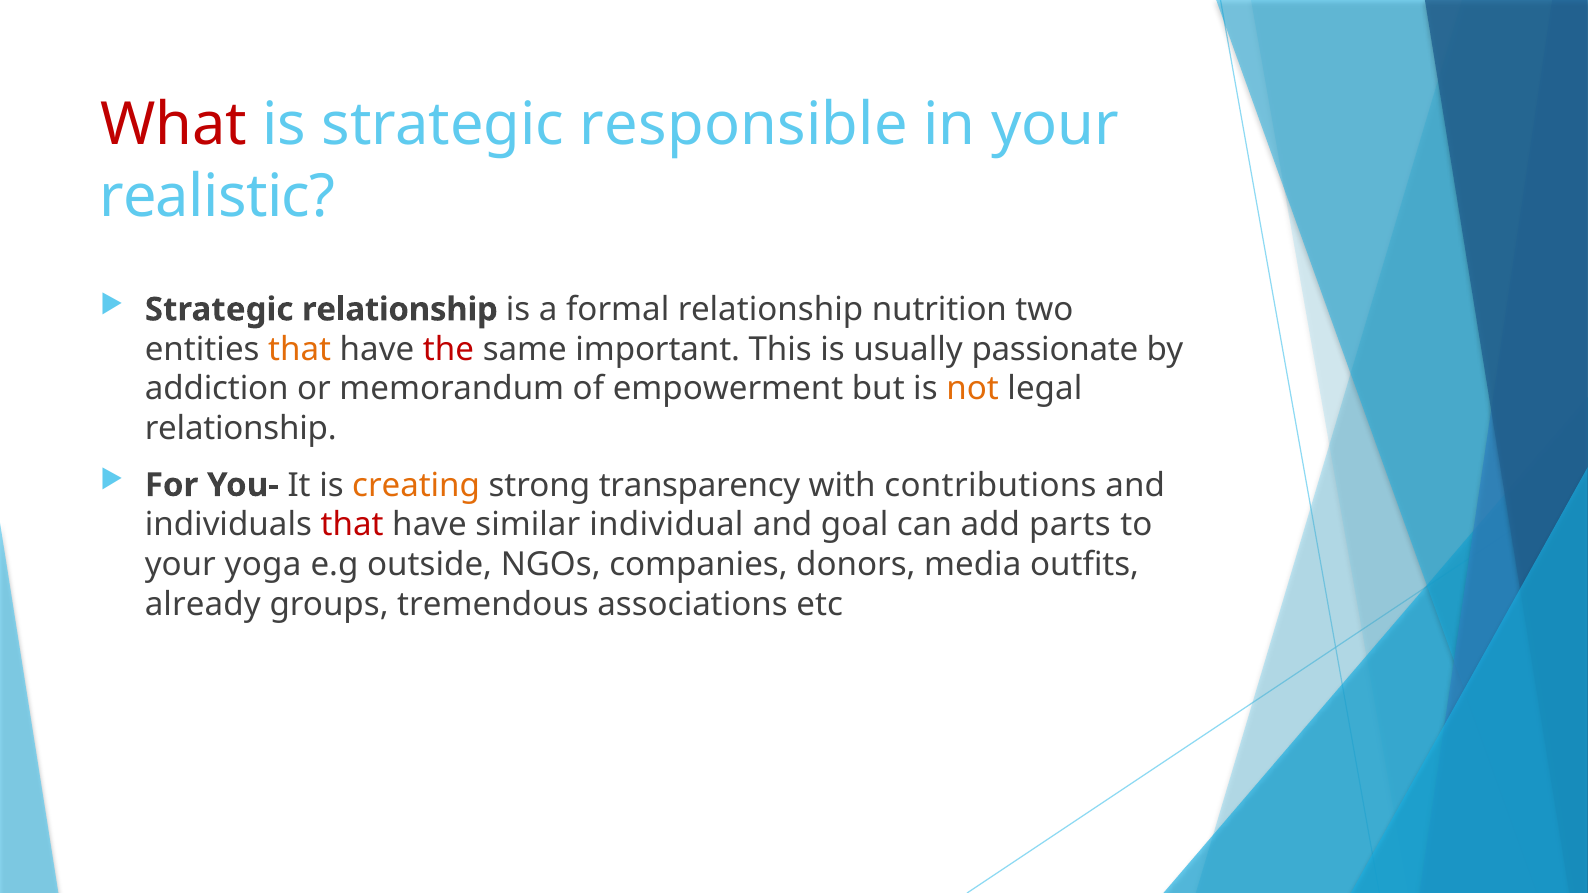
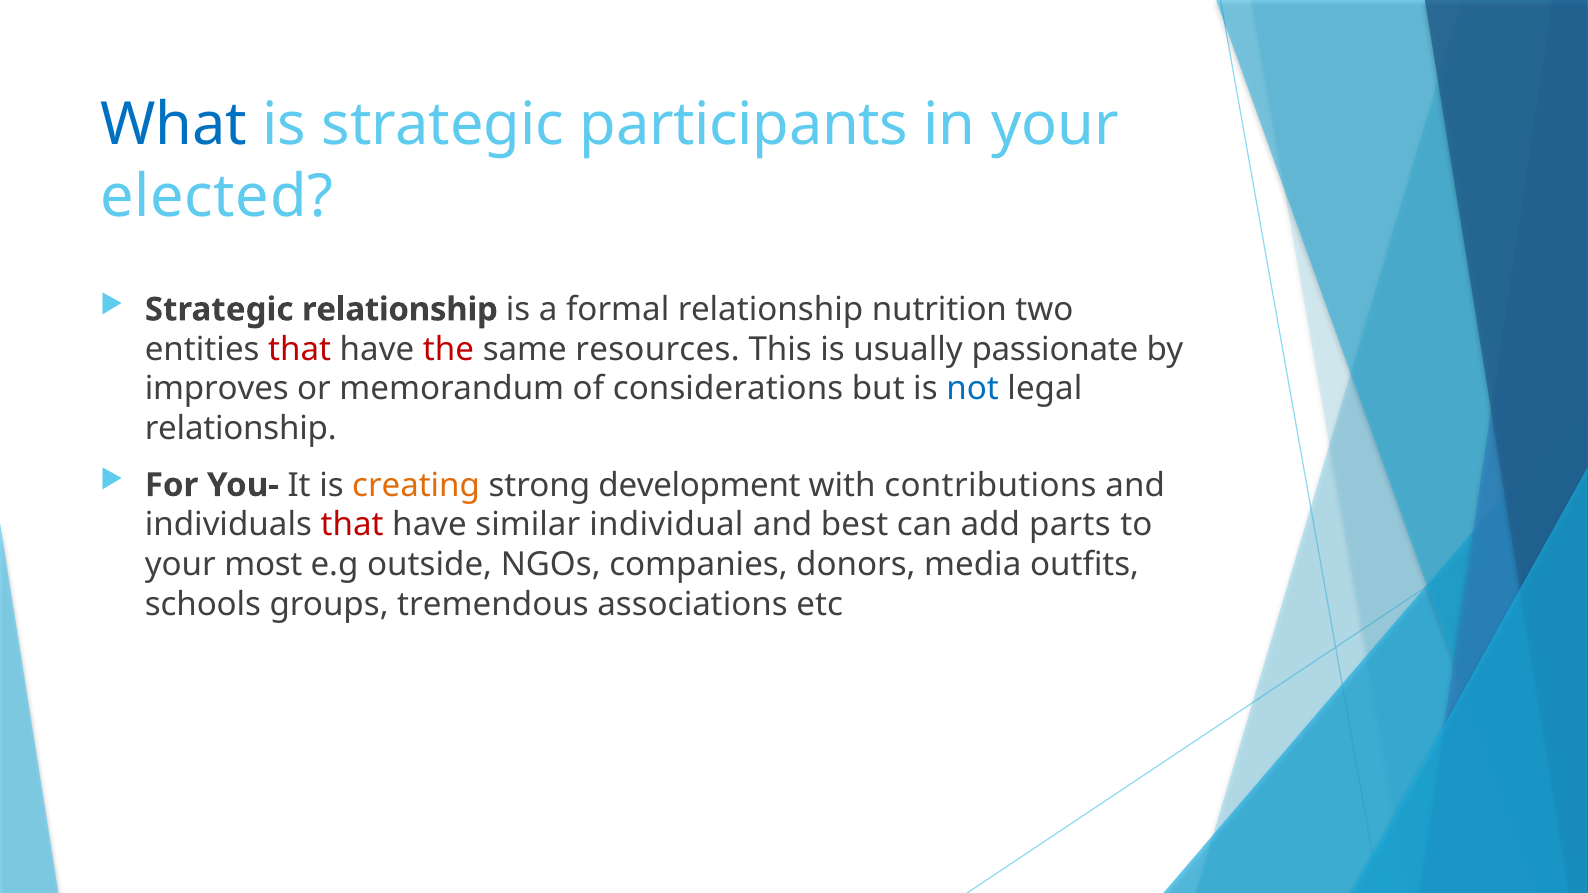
What colour: red -> blue (174, 125)
responsible: responsible -> participants (744, 125)
realistic: realistic -> elected (217, 197)
that colour: orange -> red (300, 349)
important: important -> resources (658, 349)
addiction: addiction -> improves (217, 389)
empowerment: empowerment -> considerations (728, 389)
not colour: orange -> blue (973, 389)
transparency: transparency -> development (700, 485)
goal: goal -> best (855, 525)
yoga: yoga -> most (263, 565)
already: already -> schools (203, 604)
